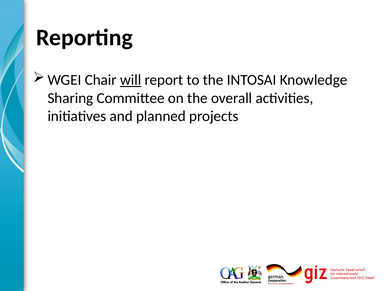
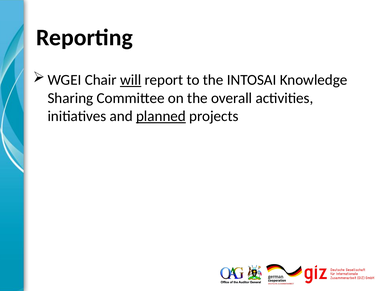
planned underline: none -> present (161, 116)
